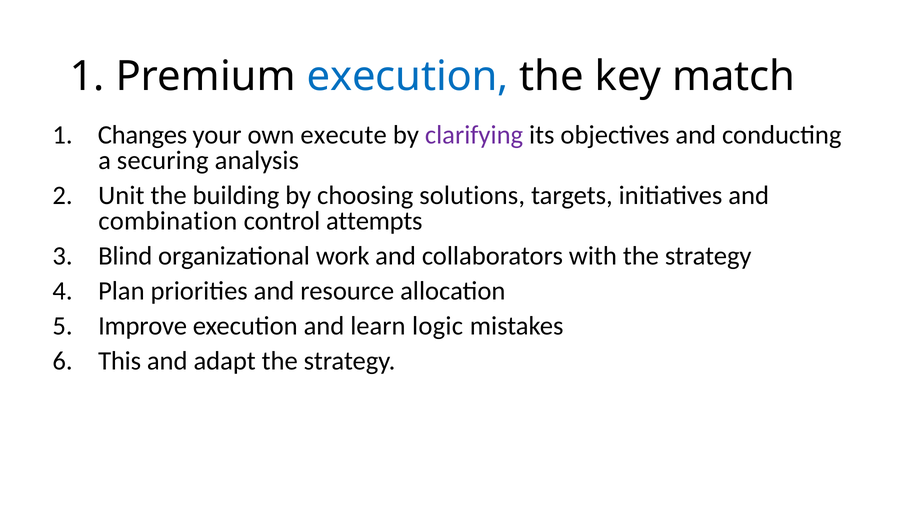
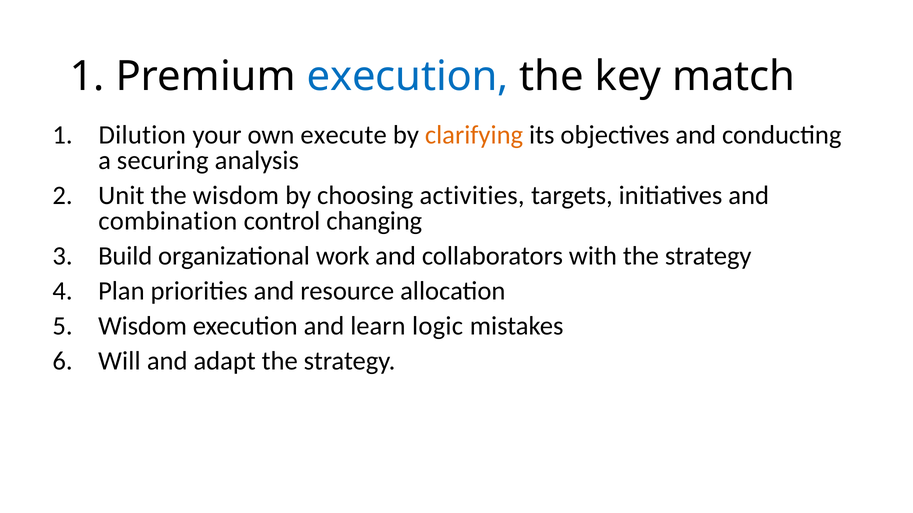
Changes: Changes -> Dilution (142, 135)
clarifying colour: purple -> orange (474, 135)
the building: building -> wisdom (236, 196)
solutions: solutions -> activities (472, 196)
attempts: attempts -> changing (374, 221)
Blind: Blind -> Build (125, 256)
Improve: Improve -> Wisdom (143, 326)
This: This -> Will (119, 362)
